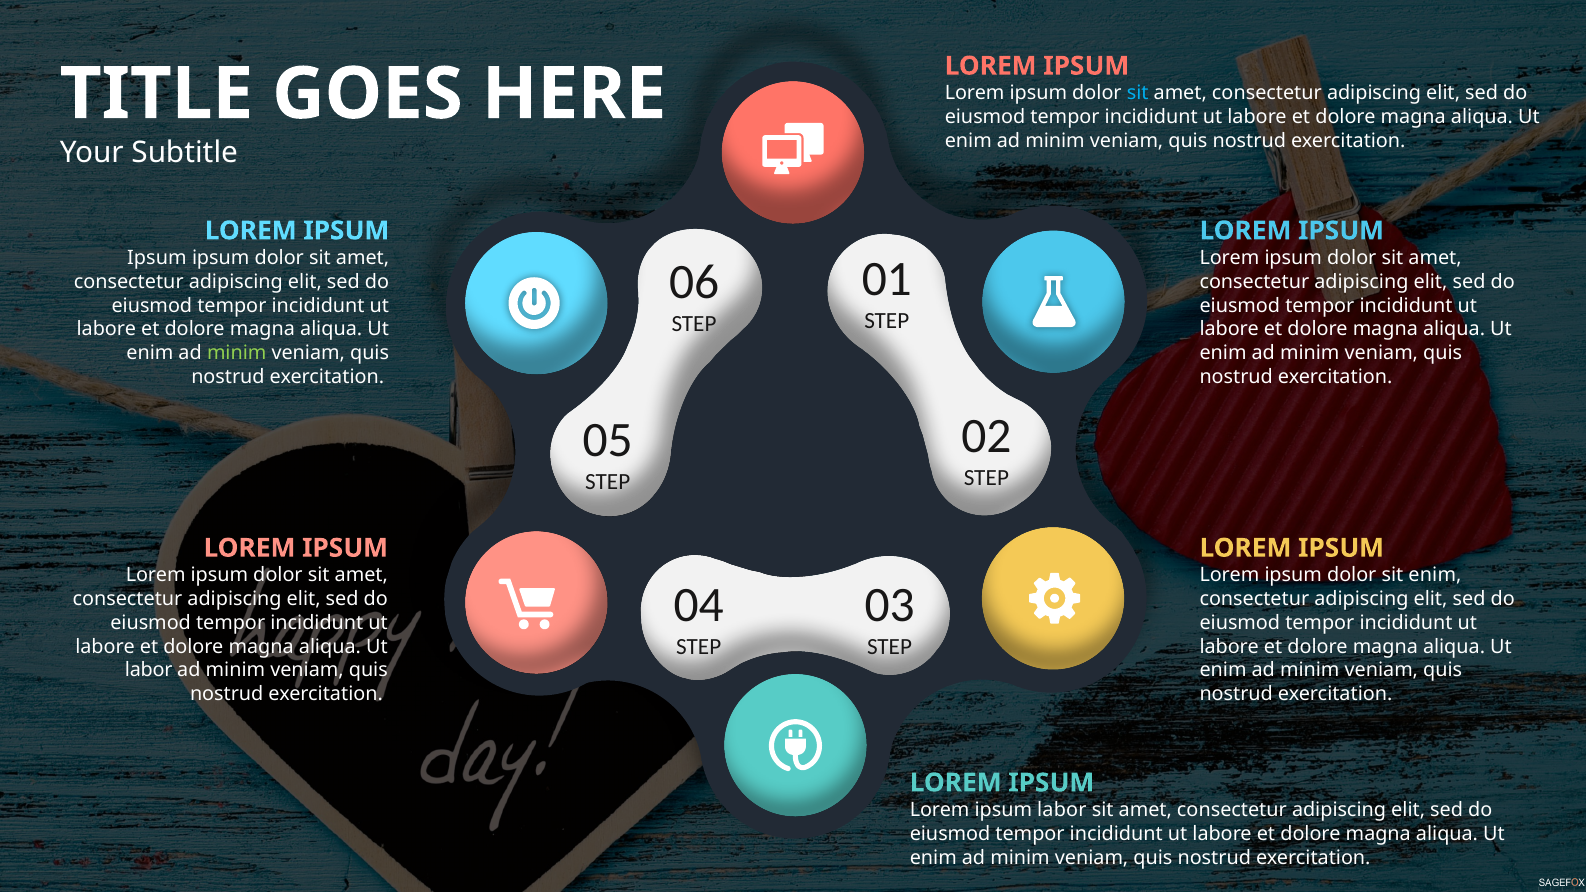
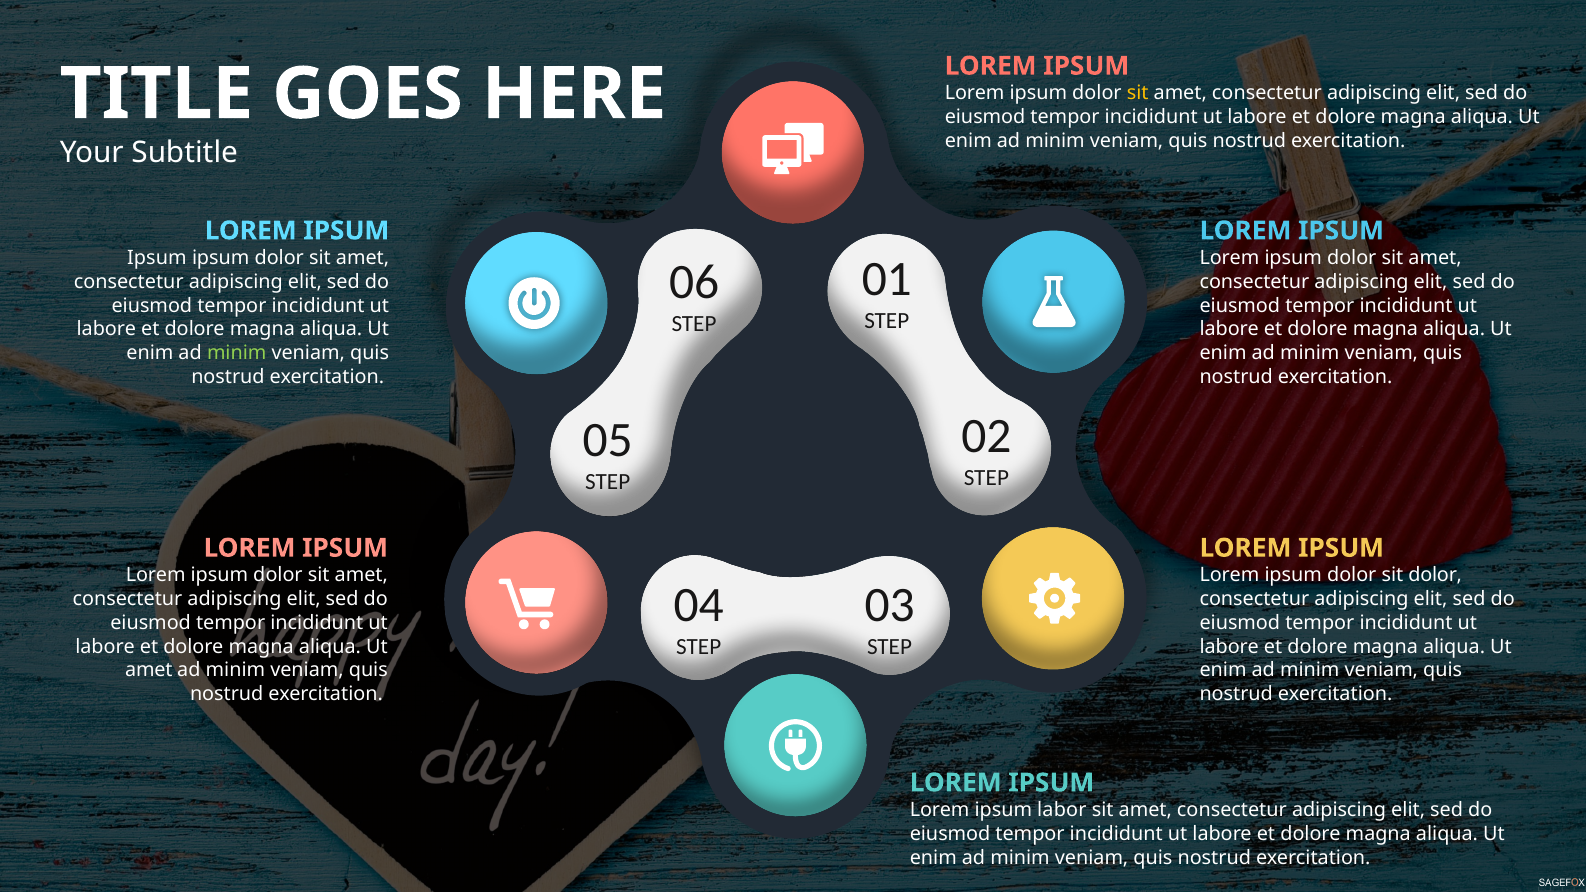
sit colour: light blue -> yellow (1138, 93)
sit enim: enim -> dolor (1435, 575)
labor: labor -> amet (149, 671)
